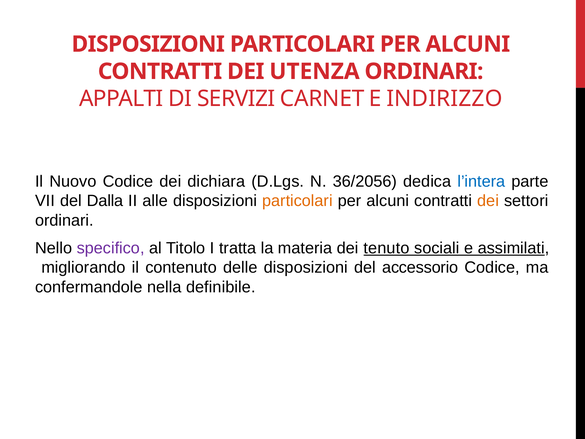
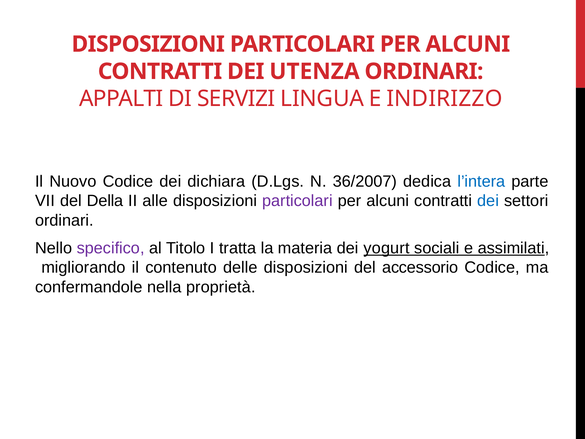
CARNET: CARNET -> LINGUA (322, 99)
36/2056: 36/2056 -> 36/2007 (365, 181)
Dalla: Dalla -> Della (105, 201)
particolari colour: orange -> purple (297, 201)
dei colour: orange -> blue (488, 201)
tenuto: tenuto -> yogurt (387, 248)
definibile: definibile -> proprietà (221, 287)
